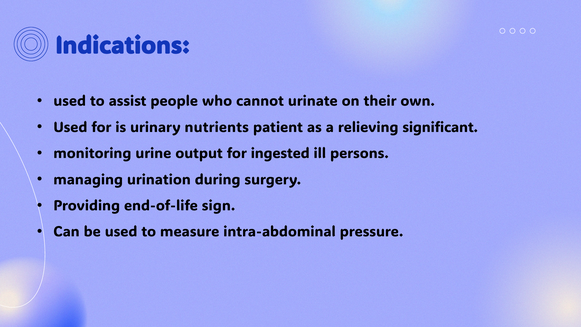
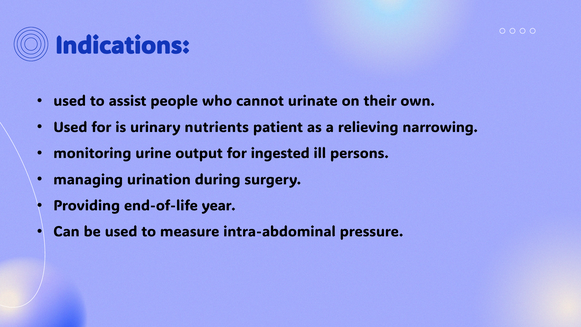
significant: significant -> narrowing (440, 127)
sign: sign -> year (219, 206)
